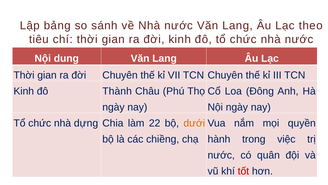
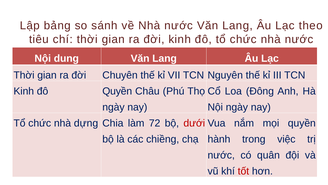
TCN Chuyên: Chuyên -> Nguyên (225, 75)
đô Thành: Thành -> Quyền (117, 91)
22: 22 -> 72 (155, 123)
dưới colour: orange -> red (194, 123)
